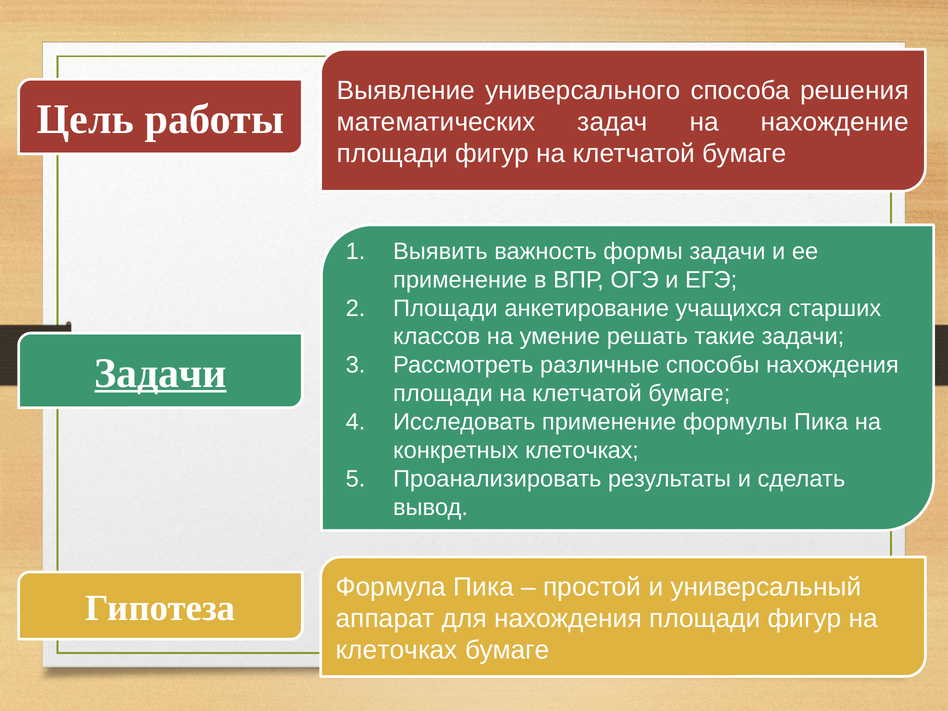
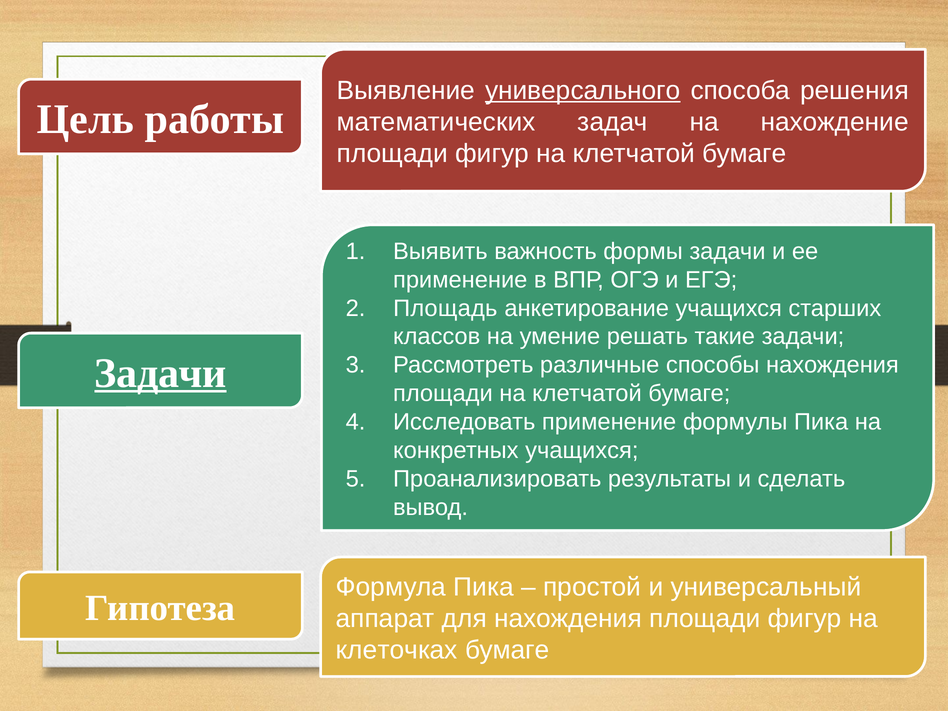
универсального underline: none -> present (583, 91)
Площади: Площади -> Площадь (445, 308)
конкретных клеточках: клеточках -> учащихся (582, 450)
